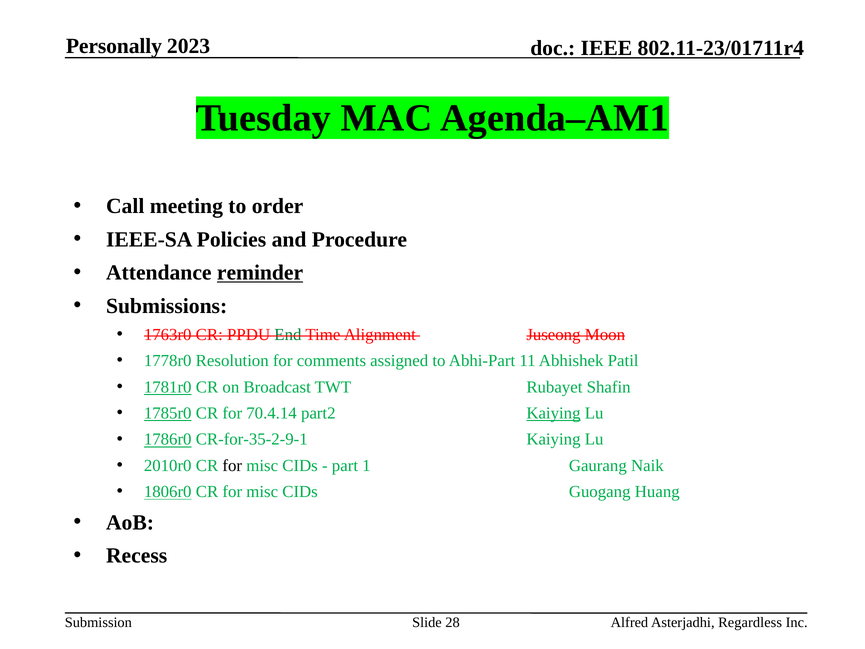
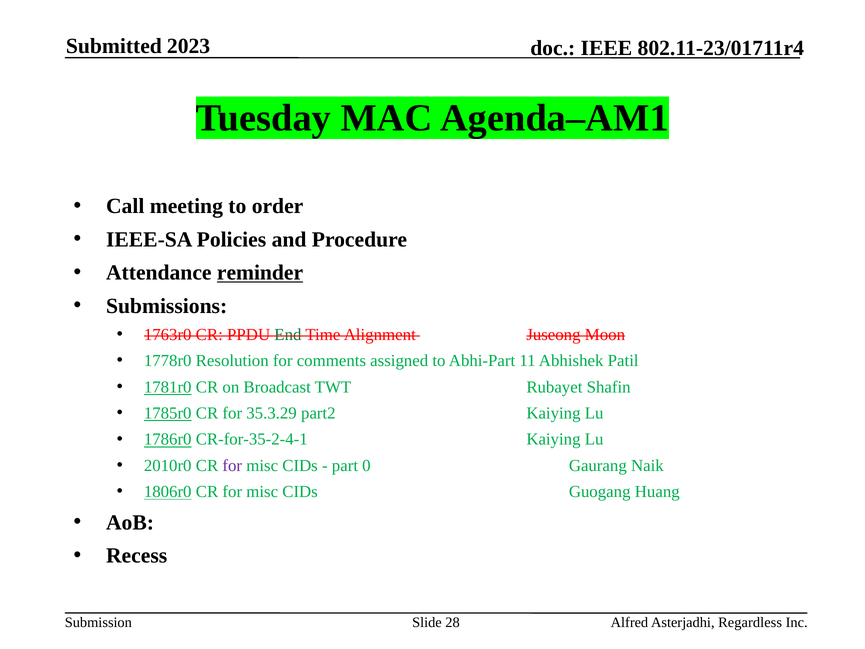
Personally: Personally -> Submitted (114, 46)
70.4.14: 70.4.14 -> 35.3.29 (272, 413)
Kaiying underline: present -> none (553, 413)
CR-for-35-2-9-1: CR-for-35-2-9-1 -> CR-for-35-2-4-1 (252, 439)
for colour: black -> purple (232, 465)
1: 1 -> 0 (366, 465)
